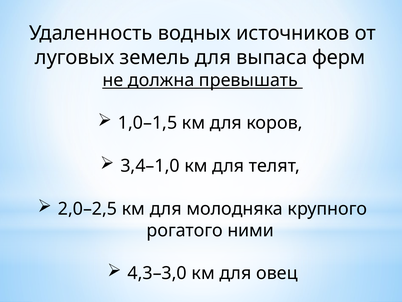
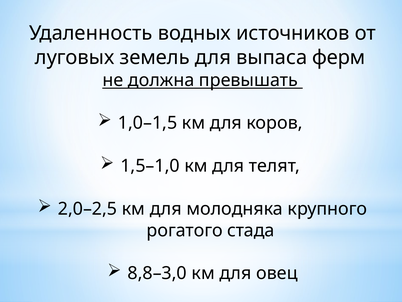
3,4–1,0: 3,4–1,0 -> 1,5–1,0 (150, 166)
ними: ними -> стада (251, 230)
4,3–3,0: 4,3–3,0 -> 8,8–3,0 (157, 273)
